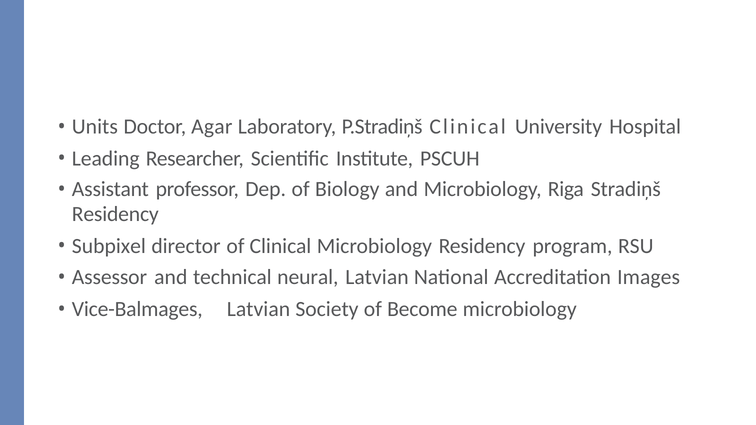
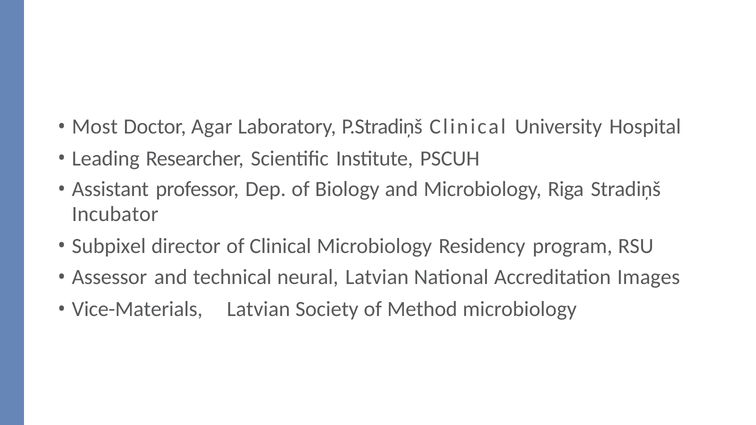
Units: Units -> Most (95, 127)
Residency: Residency -> Incubator (115, 214)
Vice-Balmages: Vice-Balmages -> Vice-Materials (137, 309)
Become: Become -> Method (422, 309)
